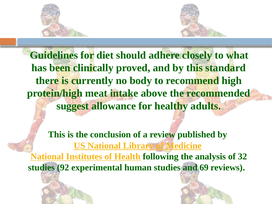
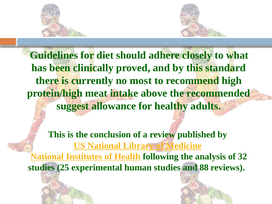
body: body -> most (141, 81)
92: 92 -> 25 (63, 167)
69: 69 -> 88 (204, 167)
